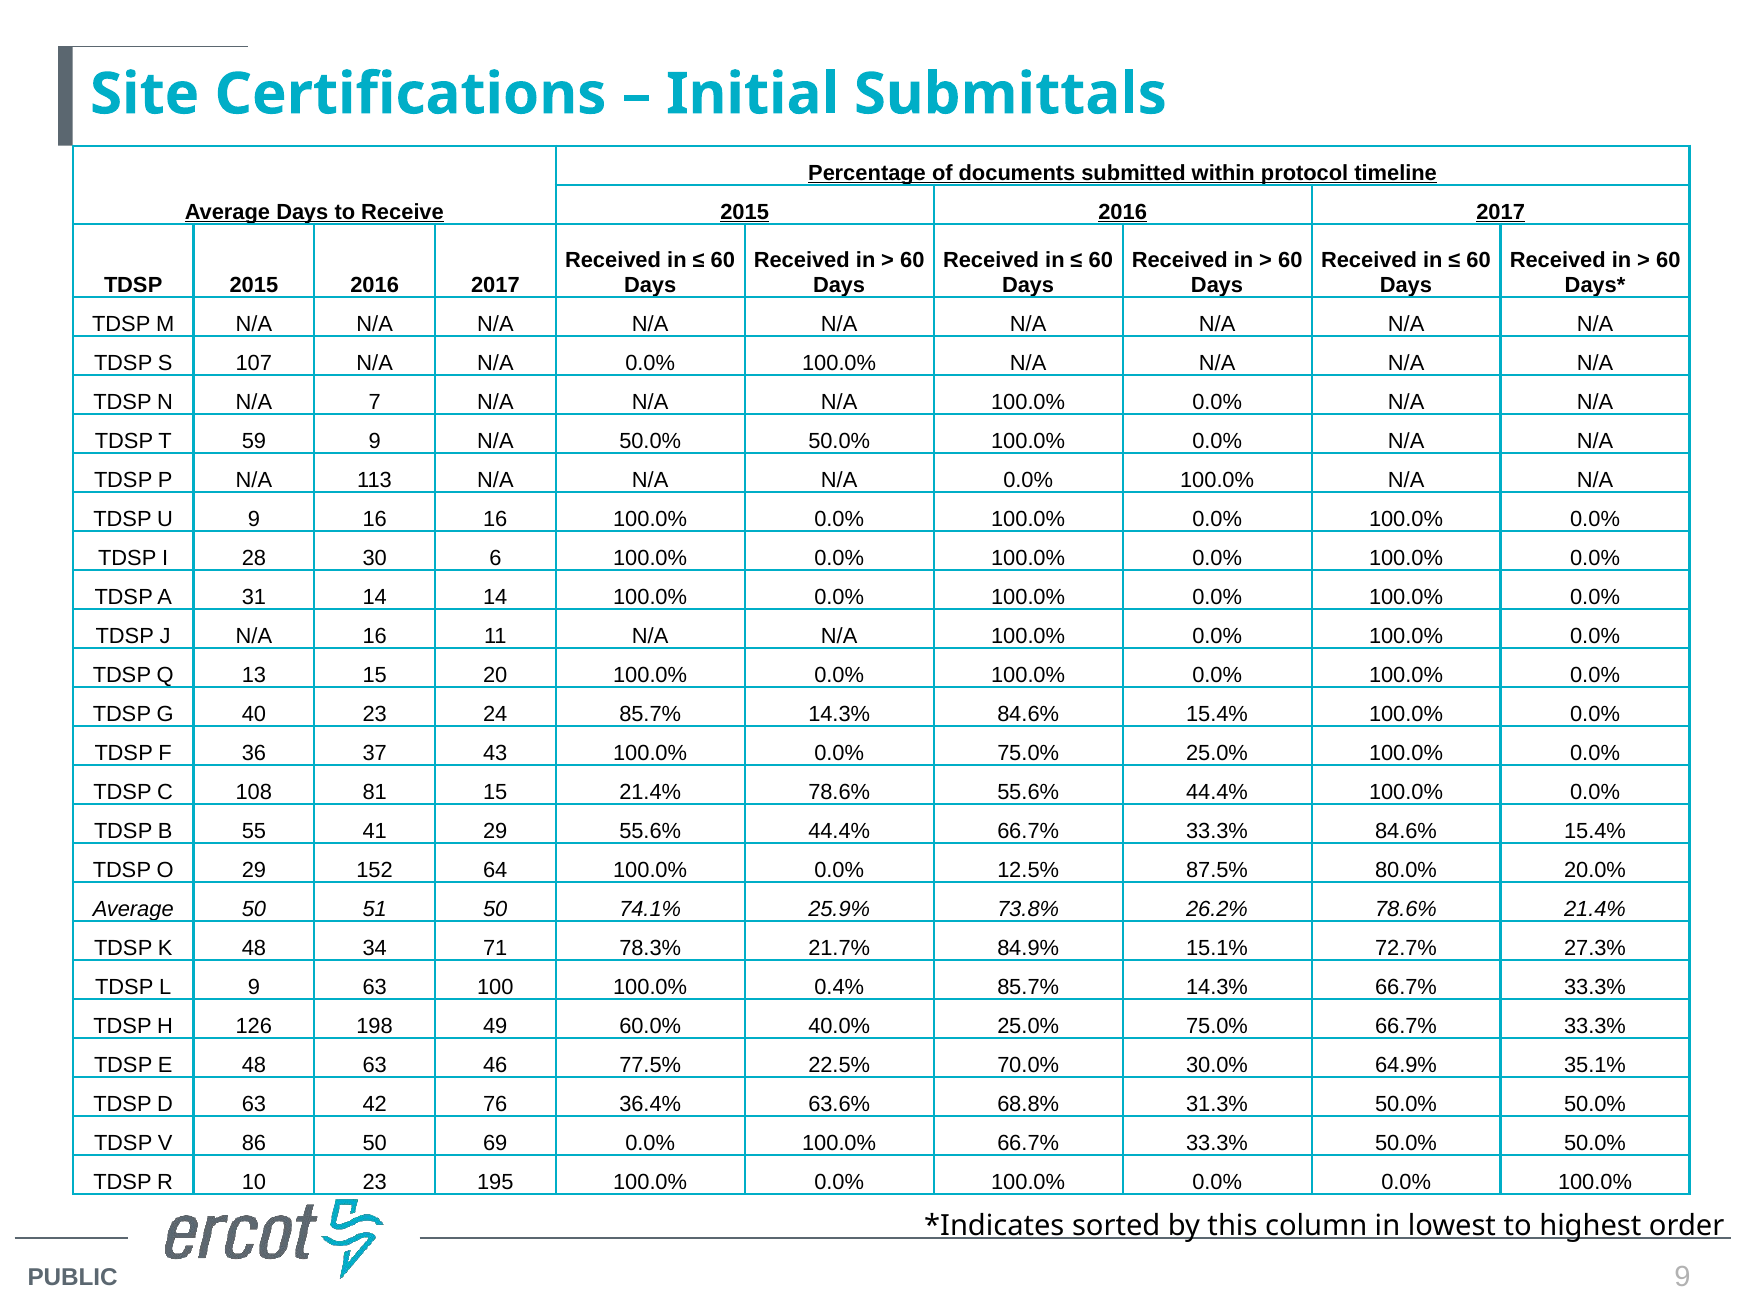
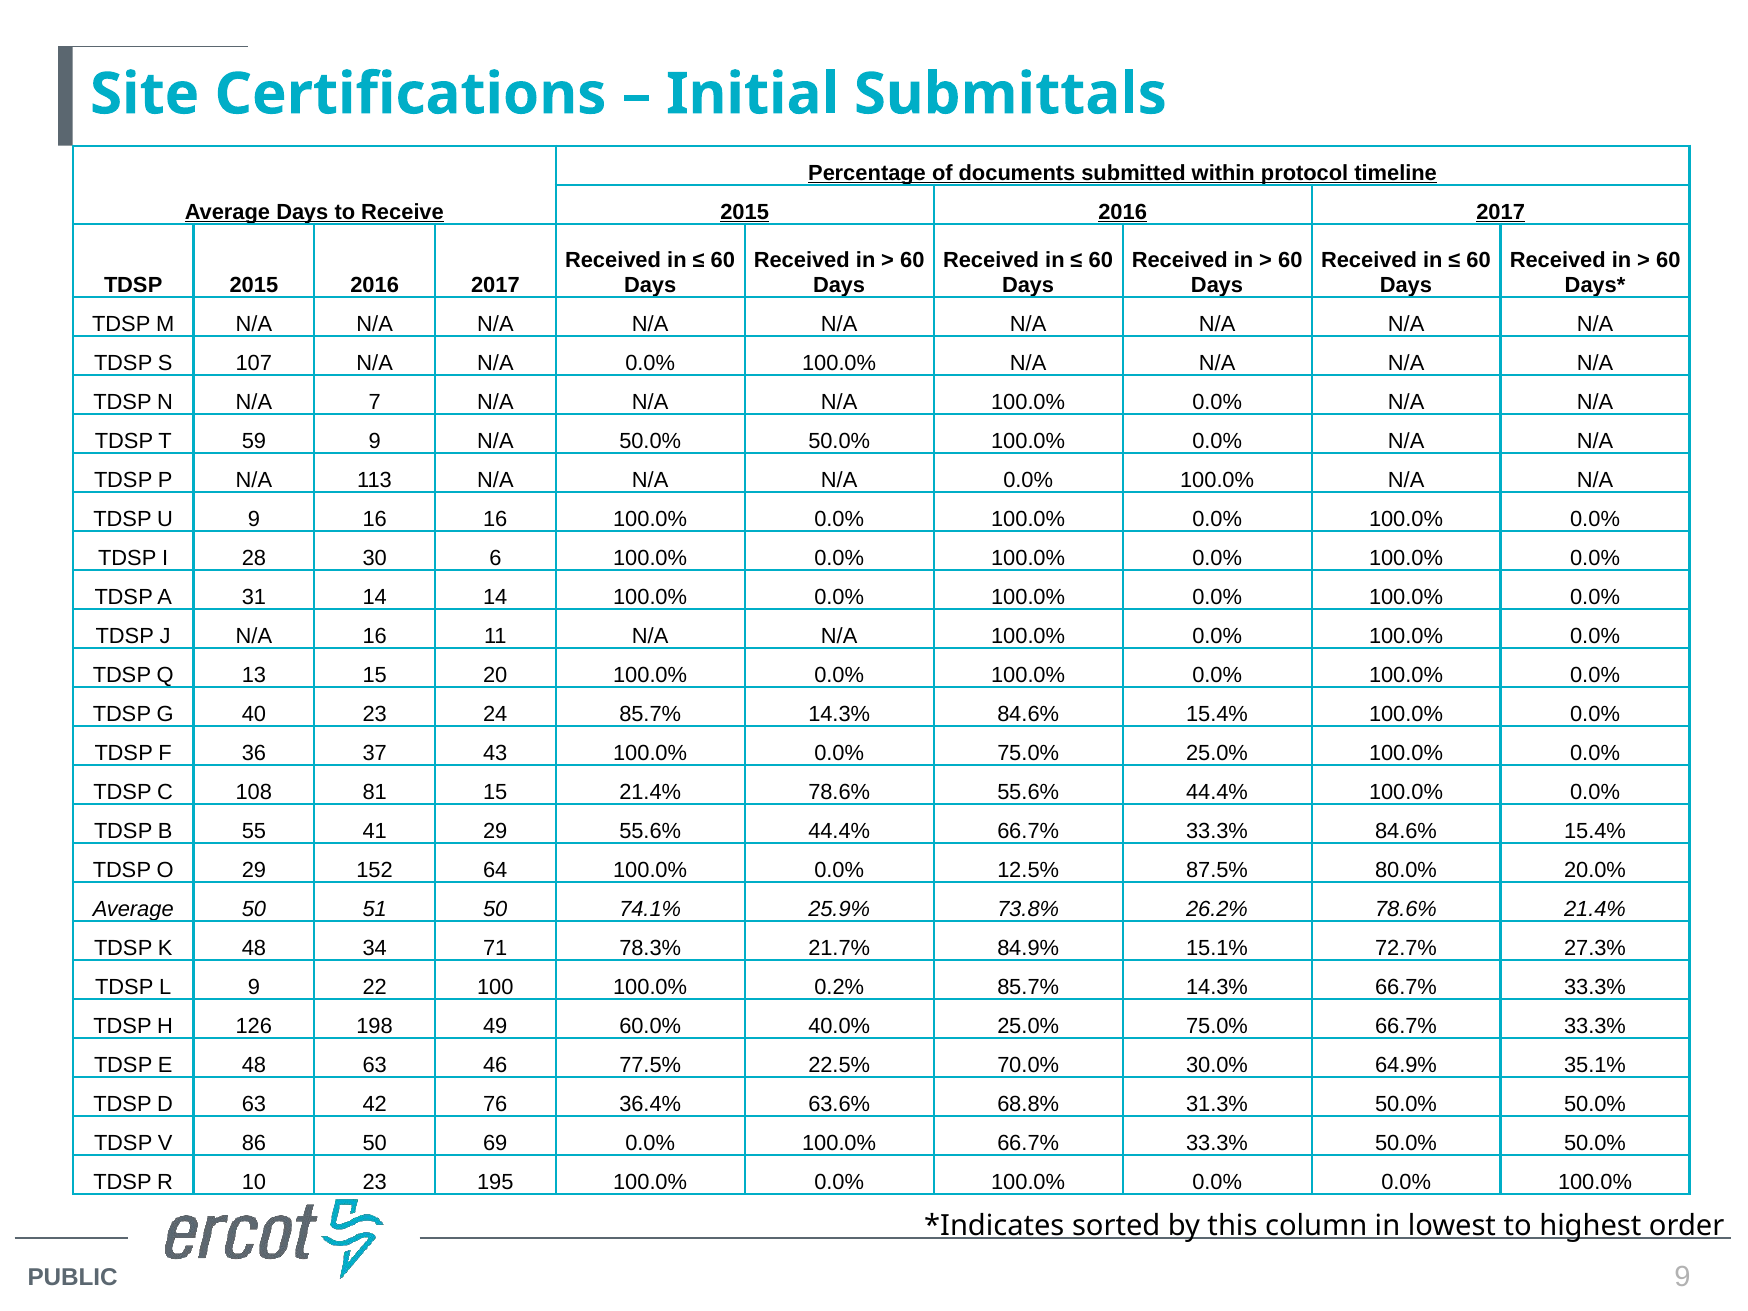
9 63: 63 -> 22 (375, 987)
0.4%: 0.4% -> 0.2% (839, 987)
